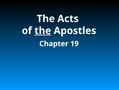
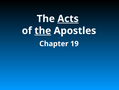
Acts underline: none -> present (68, 19)
